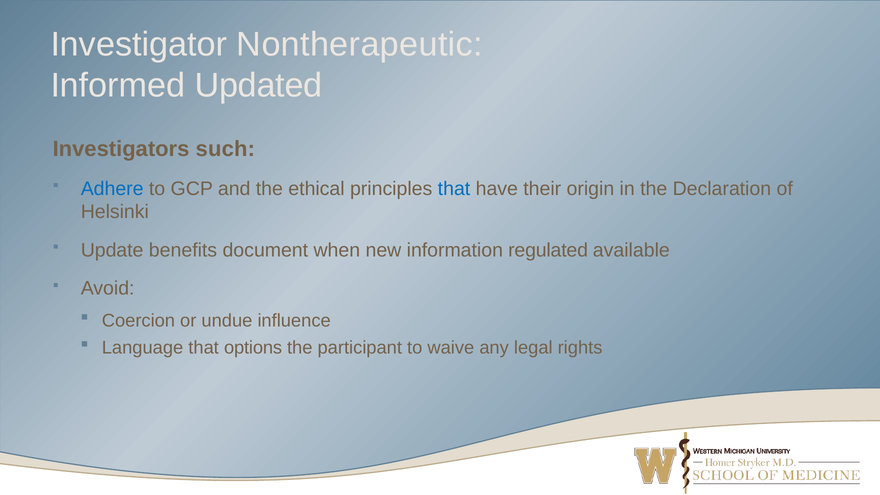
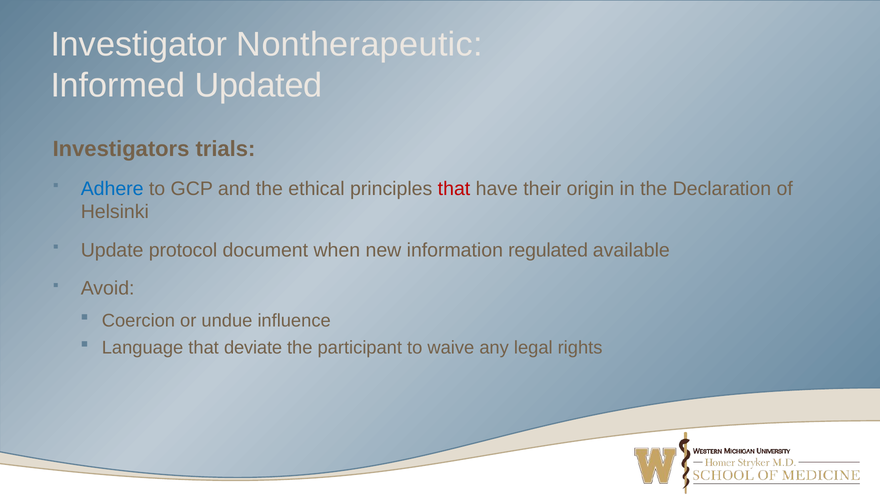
such: such -> trials (225, 149)
that colour: blue -> red (454, 189)
benefits: benefits -> protocol (183, 250)
options: options -> deviate (253, 347)
